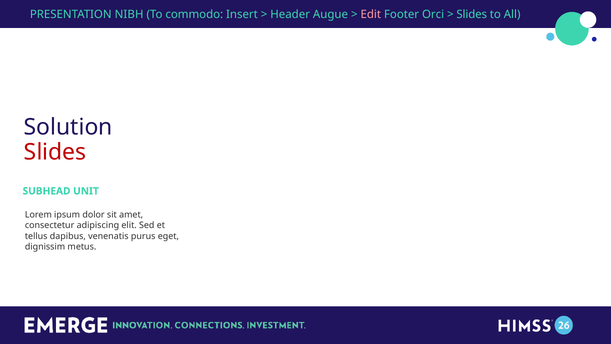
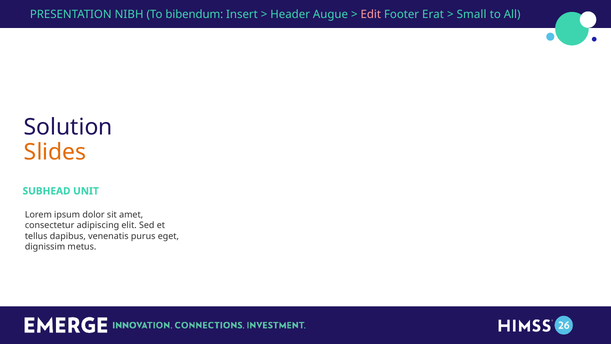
commodo: commodo -> bibendum (194, 14)
Orci: Orci -> Erat (433, 14)
Slides: Slides -> Small (472, 14)
Slides colour: red -> orange (55, 152)
